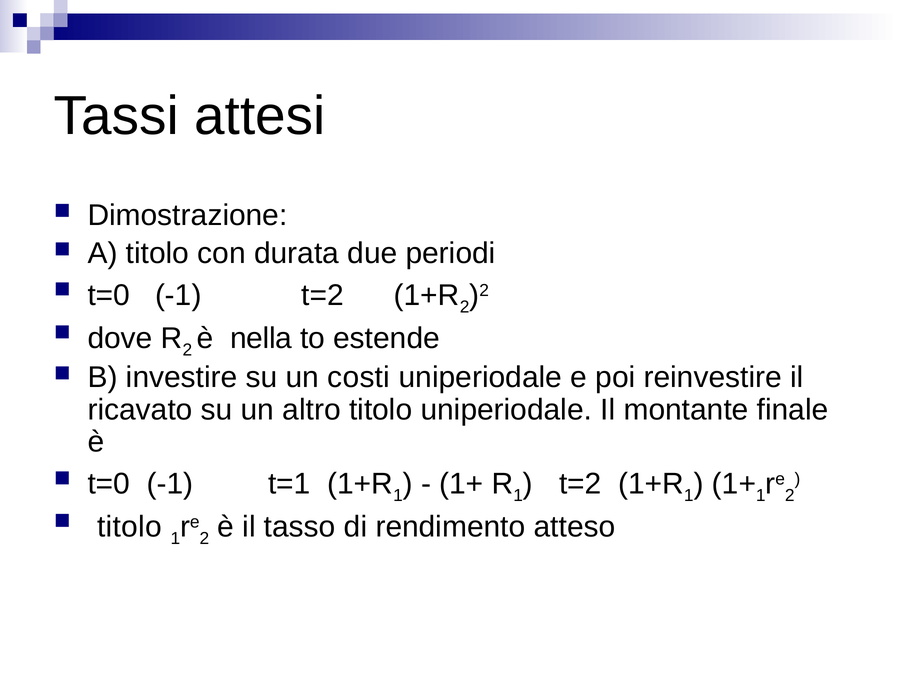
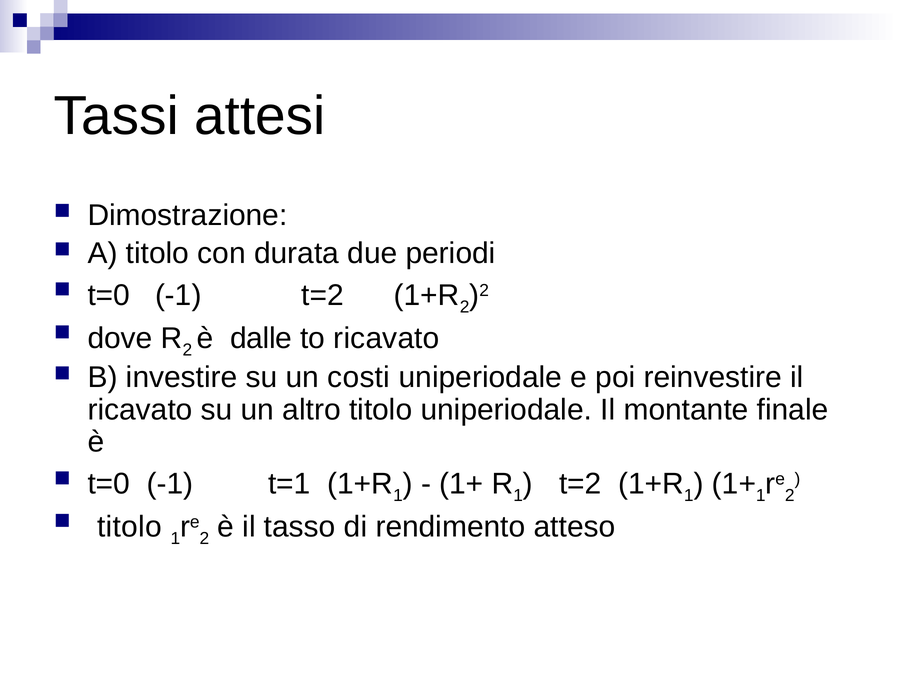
nella: nella -> dalle (261, 338)
to estende: estende -> ricavato (386, 338)
